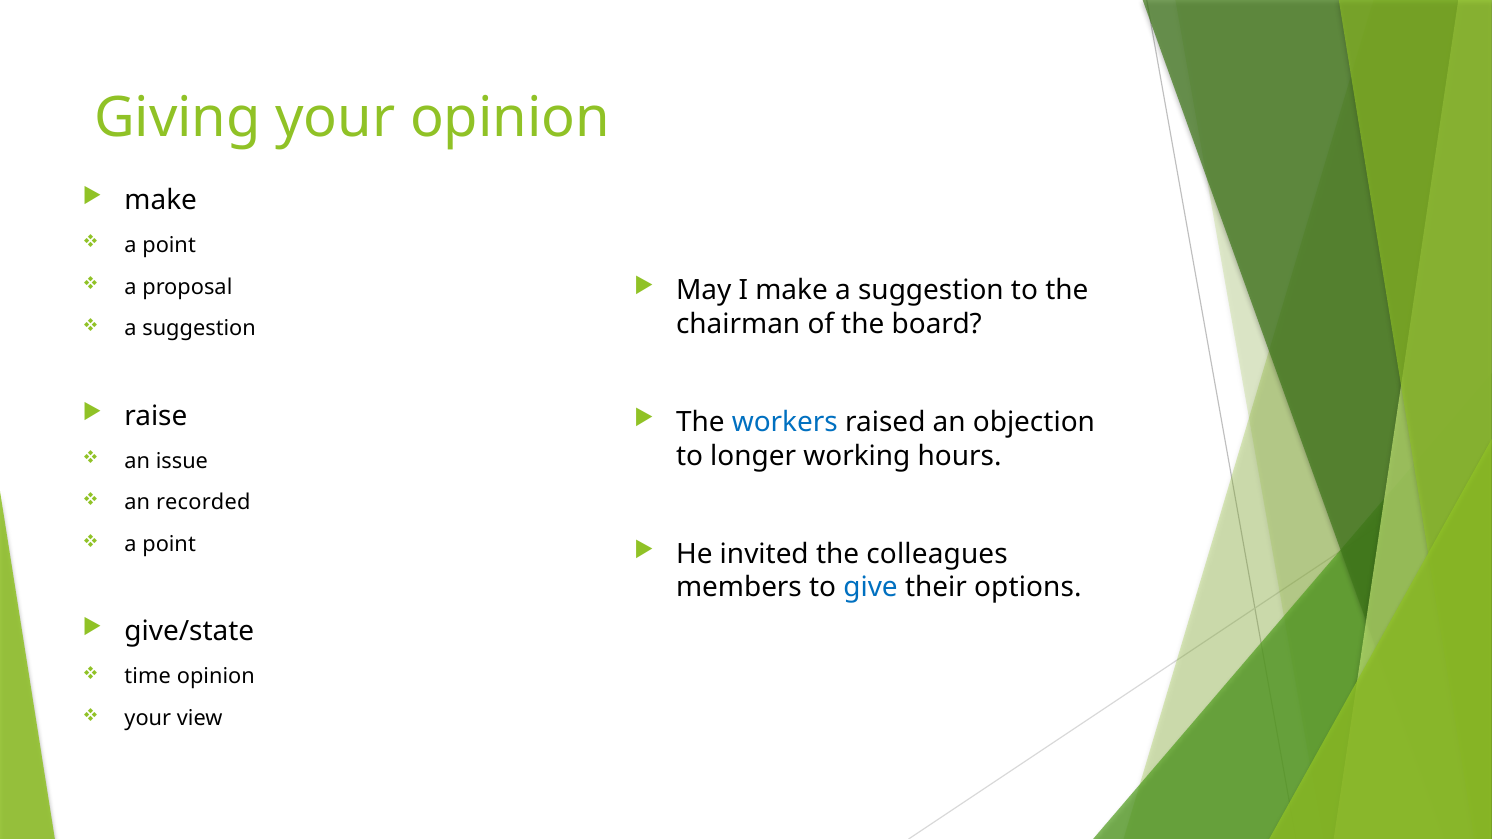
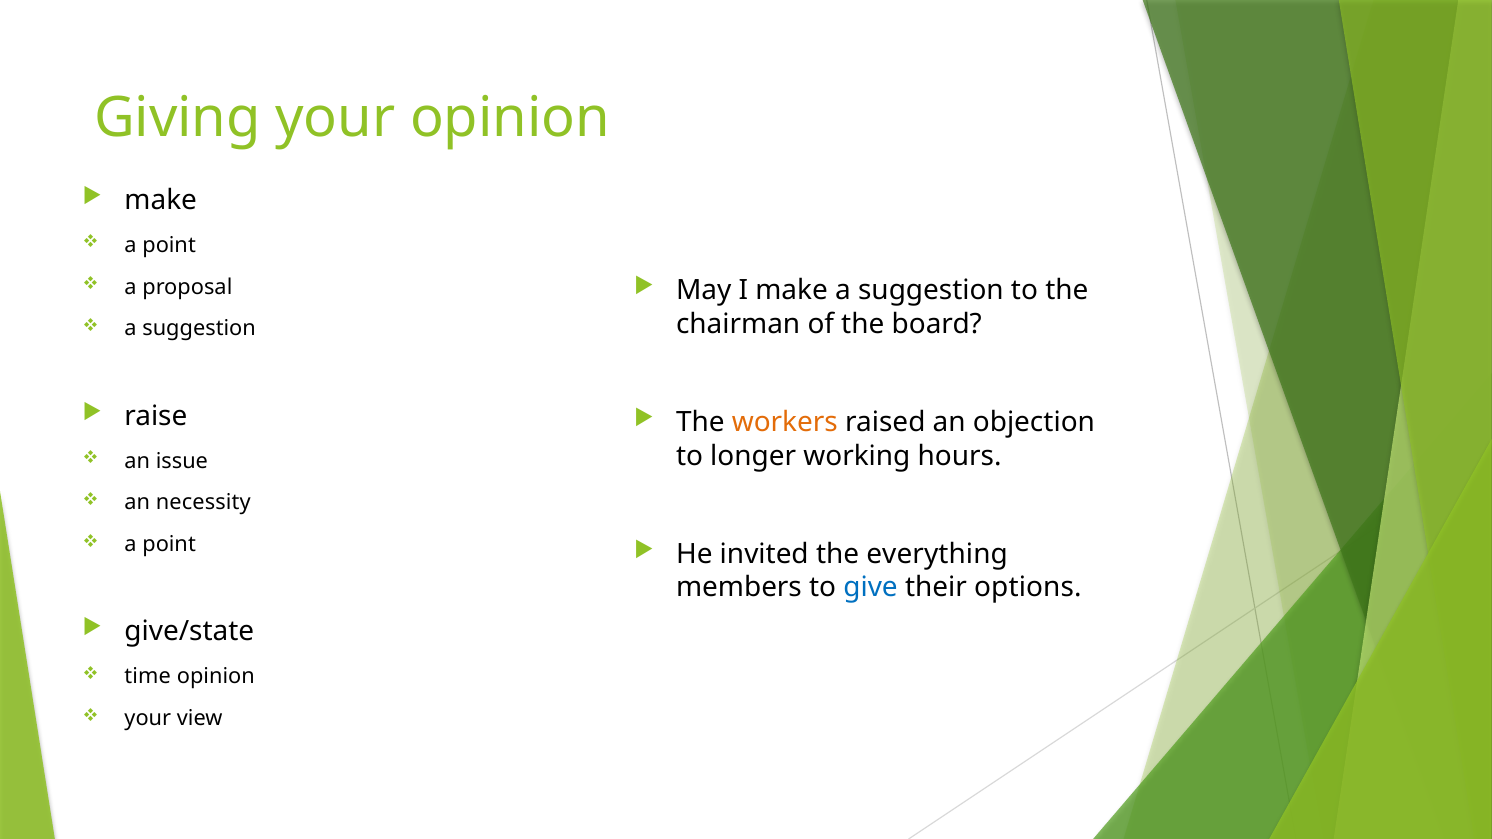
workers colour: blue -> orange (785, 422)
recorded: recorded -> necessity (203, 503)
colleagues: colleagues -> everything (937, 554)
